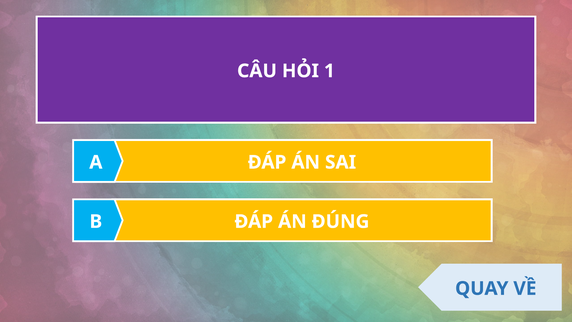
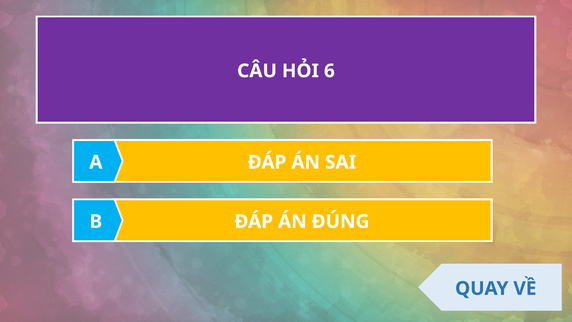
1: 1 -> 6 (329, 71)
